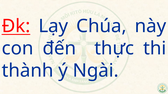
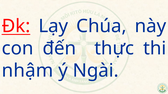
thành: thành -> nhậm (27, 71)
